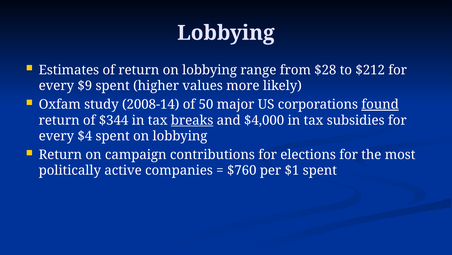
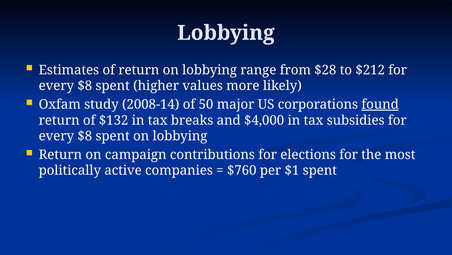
$9: $9 -> $8 (85, 86)
$344: $344 -> $132 (114, 120)
breaks underline: present -> none (192, 120)
$4: $4 -> $8 (85, 136)
